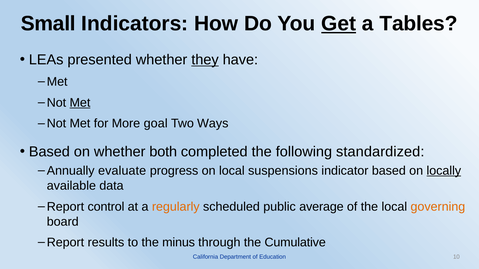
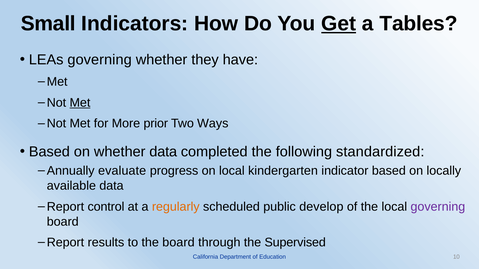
LEAs presented: presented -> governing (100, 60)
they underline: present -> none (205, 60)
goal: goal -> prior (156, 124)
whether both: both -> data (163, 152)
suspensions: suspensions -> kindergarten (283, 171)
locally underline: present -> none (444, 171)
average: average -> develop (321, 207)
governing colour: orange -> purple (438, 207)
the minus: minus -> board (178, 243)
Cumulative: Cumulative -> Supervised (295, 243)
